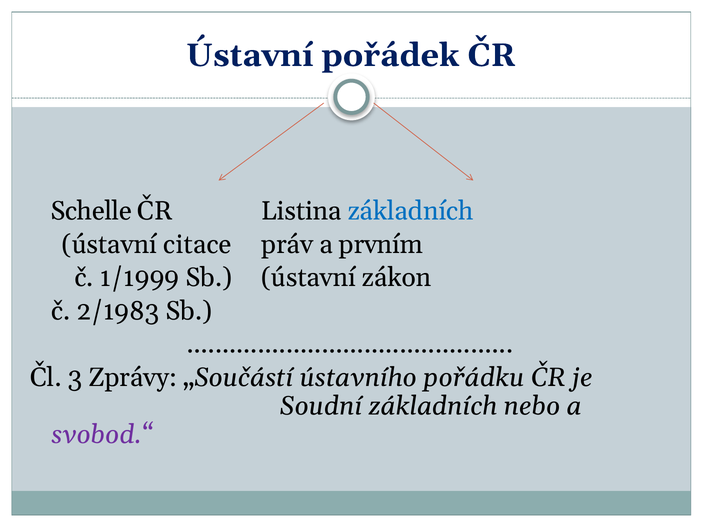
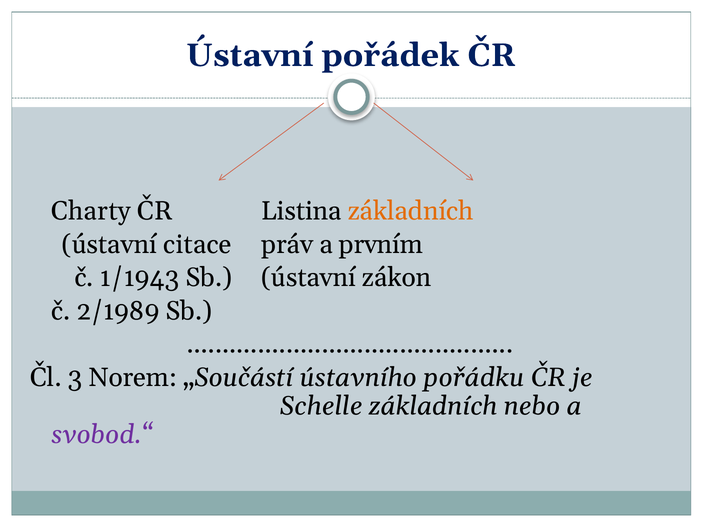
Schelle: Schelle -> Charty (91, 211)
základních colour: blue -> orange (411, 211)
1/1999: 1/1999 -> 1/1943 (140, 278)
2/1983: 2/1983 -> 2/1989 (118, 311)
Zprávy: Zprávy -> Norem (133, 378)
Soudní: Soudní -> Schelle (321, 406)
